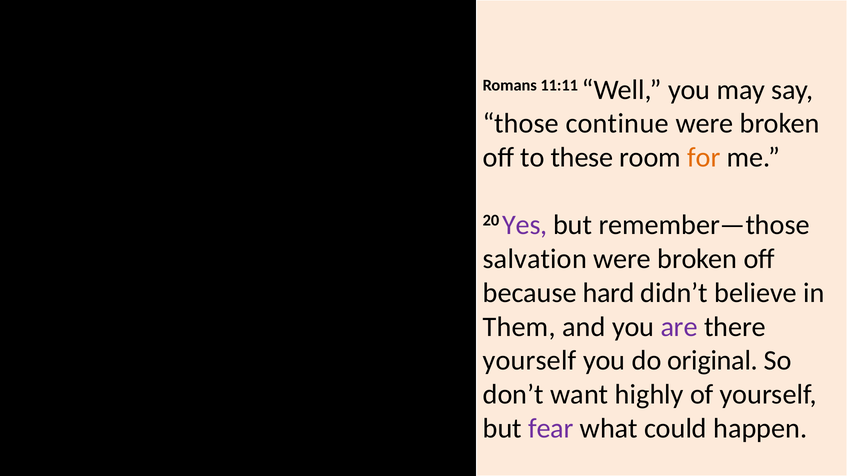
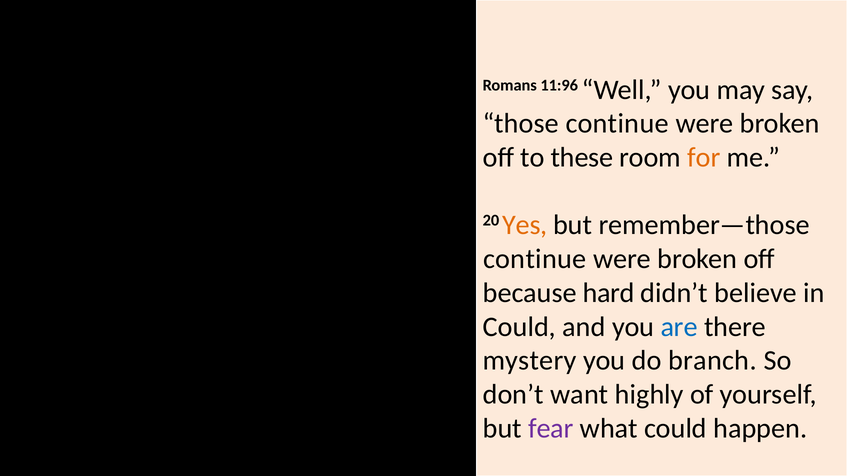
11:11: 11:11 -> 11:96 (559, 85)
Yes colour: purple -> orange (525, 225)
salvation: salvation -> continue (535, 259)
Them: Them -> Could (519, 327)
are colour: purple -> blue (679, 327)
yourself: yourself -> mystery (530, 361)
original: original -> branch (712, 361)
